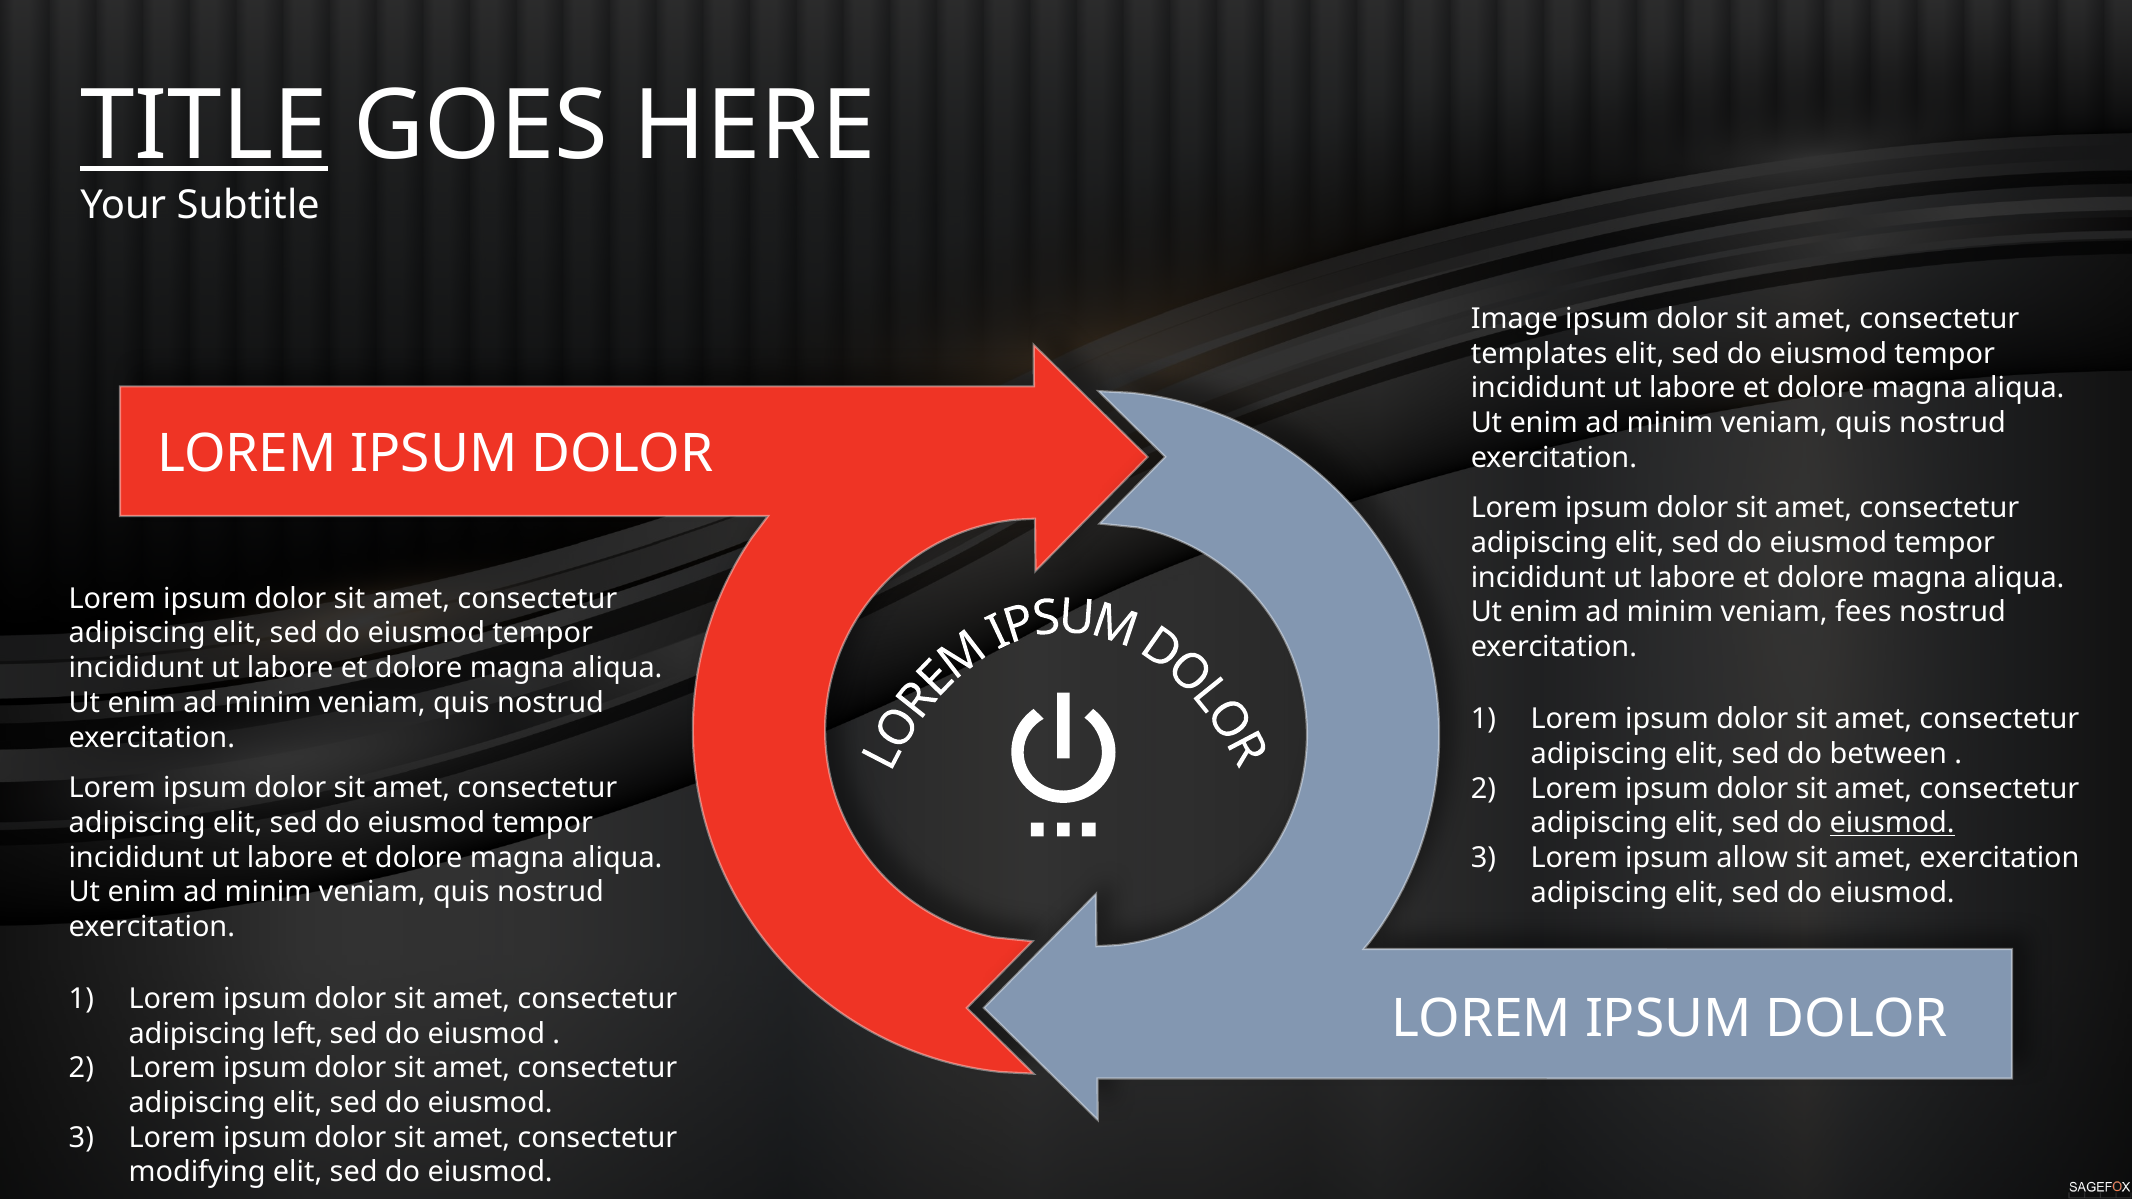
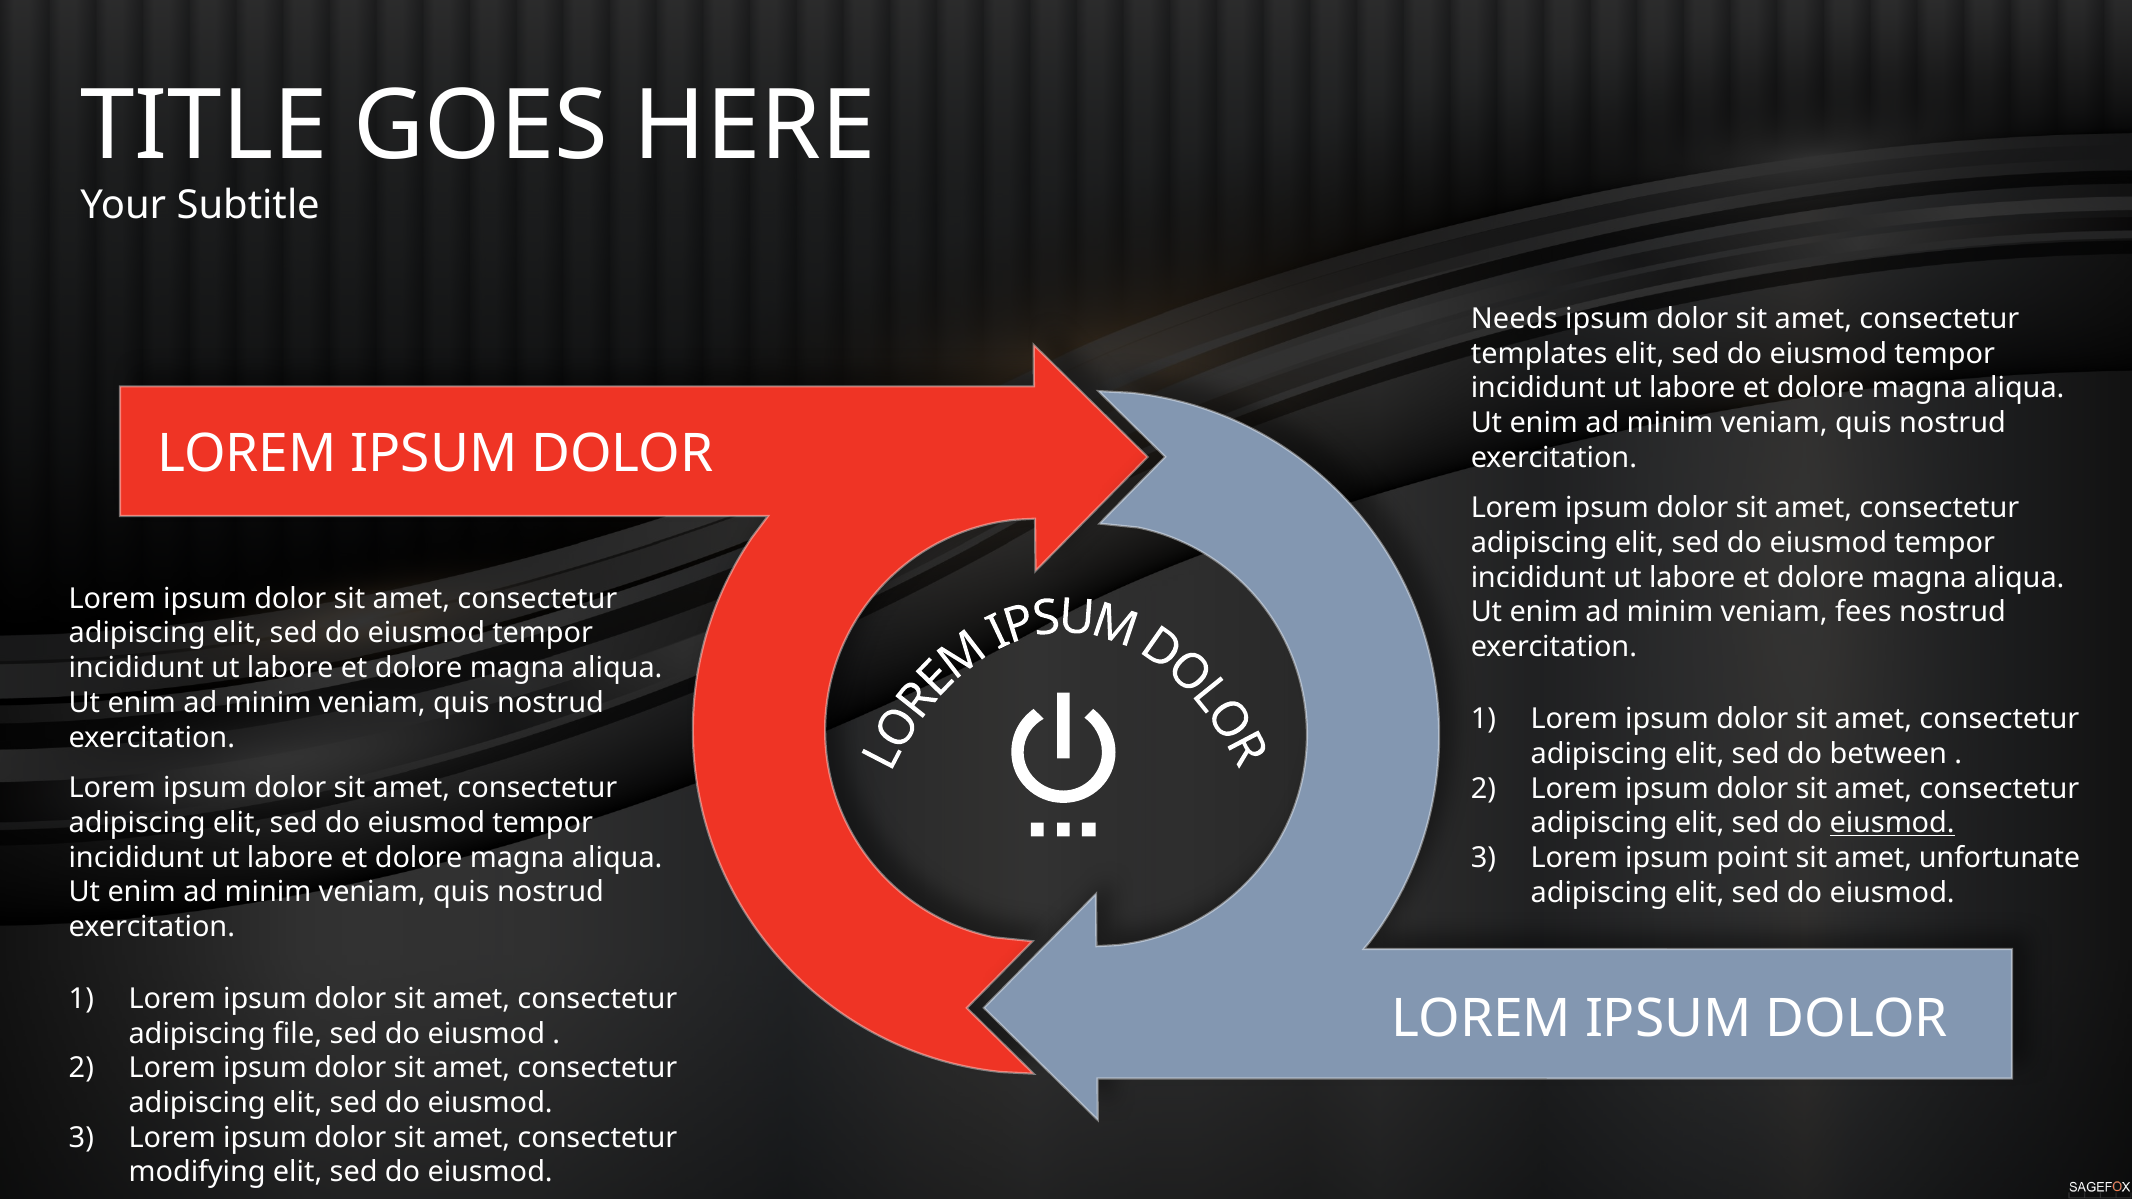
TITLE underline: present -> none (204, 127)
Image: Image -> Needs (1514, 319)
allow: allow -> point (1752, 858)
amet exercitation: exercitation -> unfortunate (2000, 858)
left: left -> file (298, 1034)
